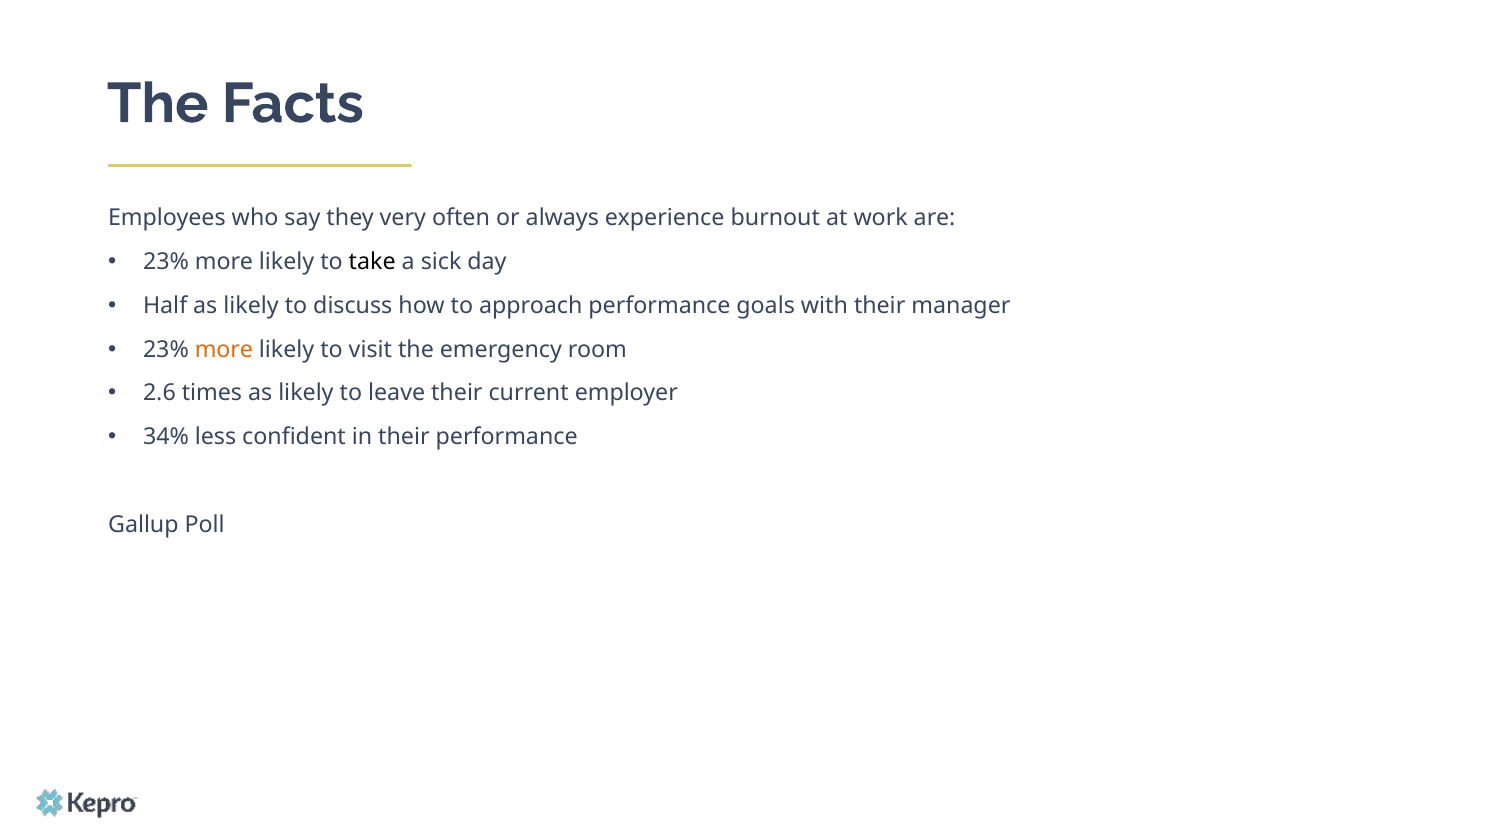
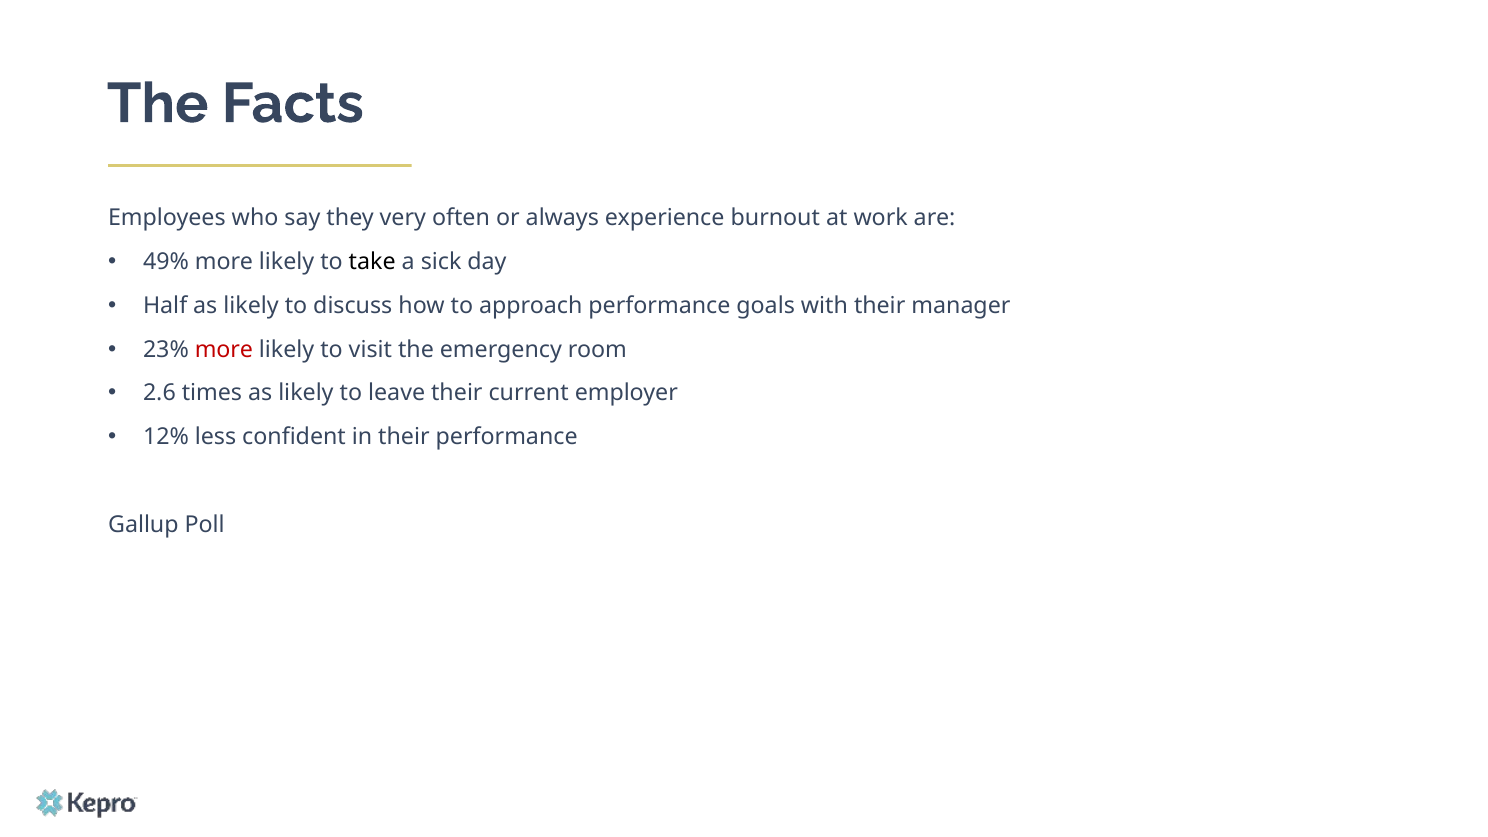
23%: 23% -> 49% (166, 262)
more colour: orange -> red (224, 349)
34%: 34% -> 12% (166, 437)
